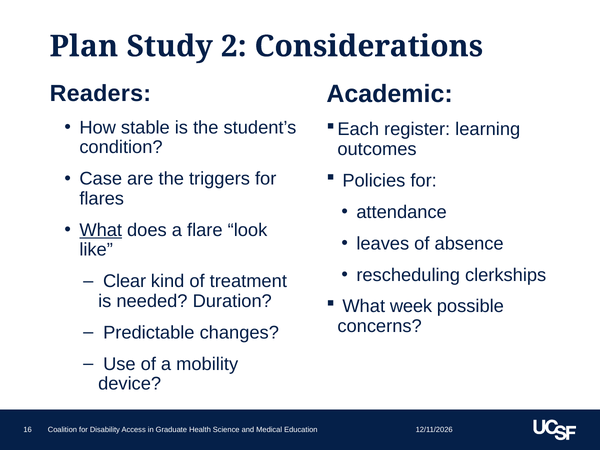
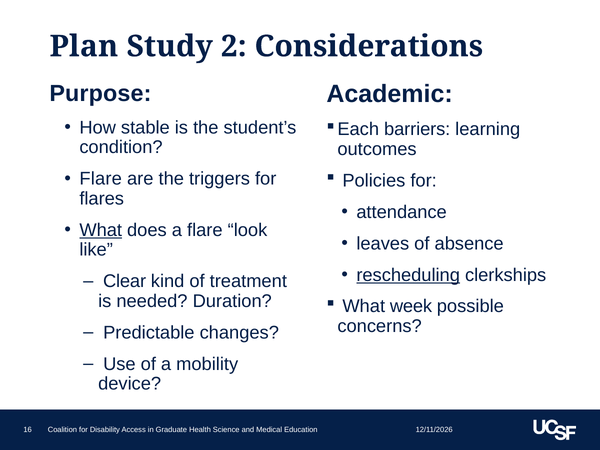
Readers: Readers -> Purpose (100, 93)
register: register -> barriers (417, 129)
Case: Case -> Flare (101, 179)
rescheduling underline: none -> present (408, 275)
